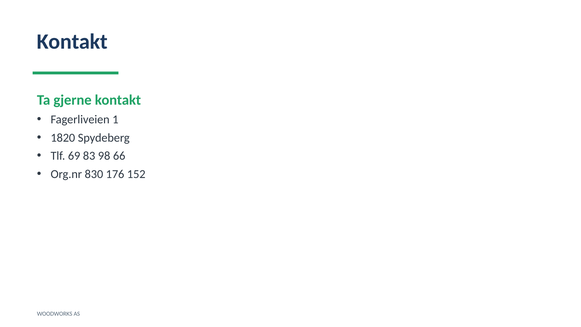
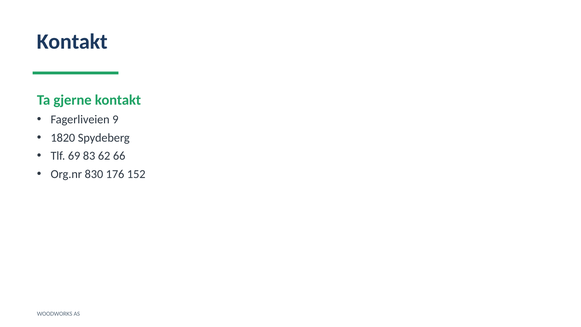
1: 1 -> 9 (115, 119)
98: 98 -> 62 (104, 156)
